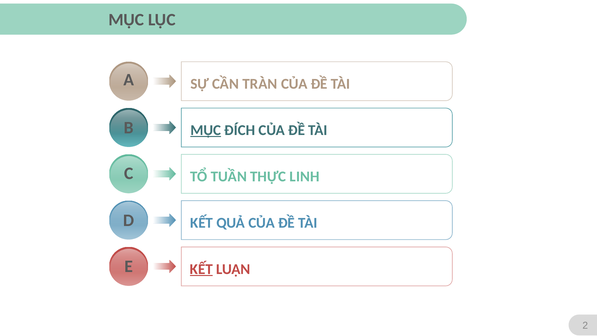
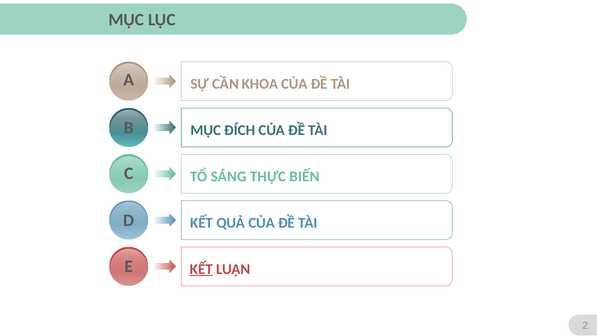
TRÀN: TRÀN -> KHOA (260, 84)
MỤC underline: present -> none (206, 130)
TUẦN: TUẦN -> SÁNG (229, 176)
LINH: LINH -> BIẾN (305, 176)
